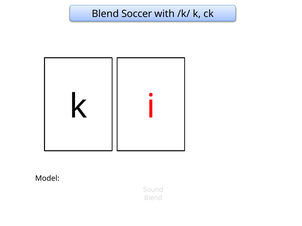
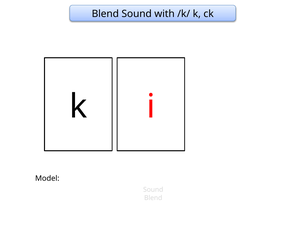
Blend Soccer: Soccer -> Sound (137, 14)
